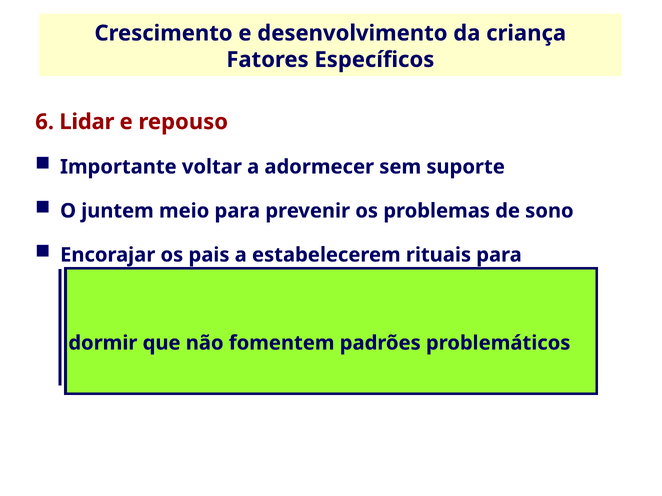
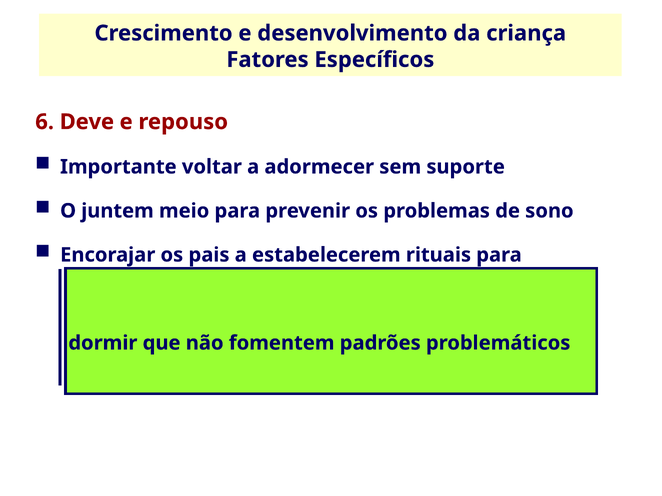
Lidar: Lidar -> Deve (87, 122)
